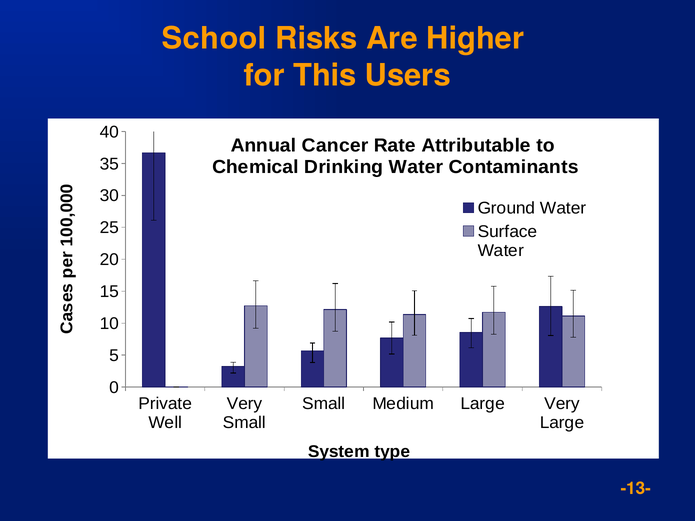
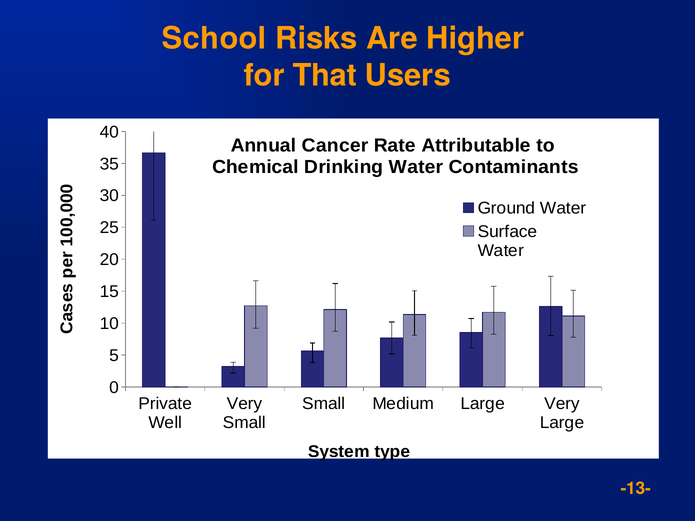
This: This -> That (325, 76)
